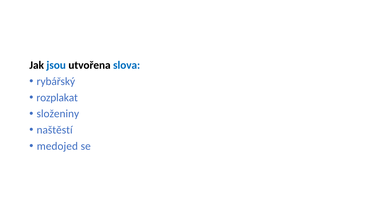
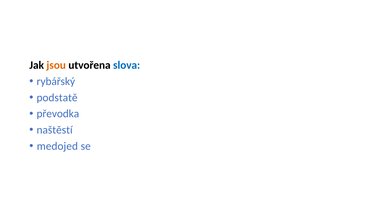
jsou colour: blue -> orange (56, 65)
rozplakat: rozplakat -> podstatě (57, 97)
složeniny: složeniny -> převodka (58, 114)
